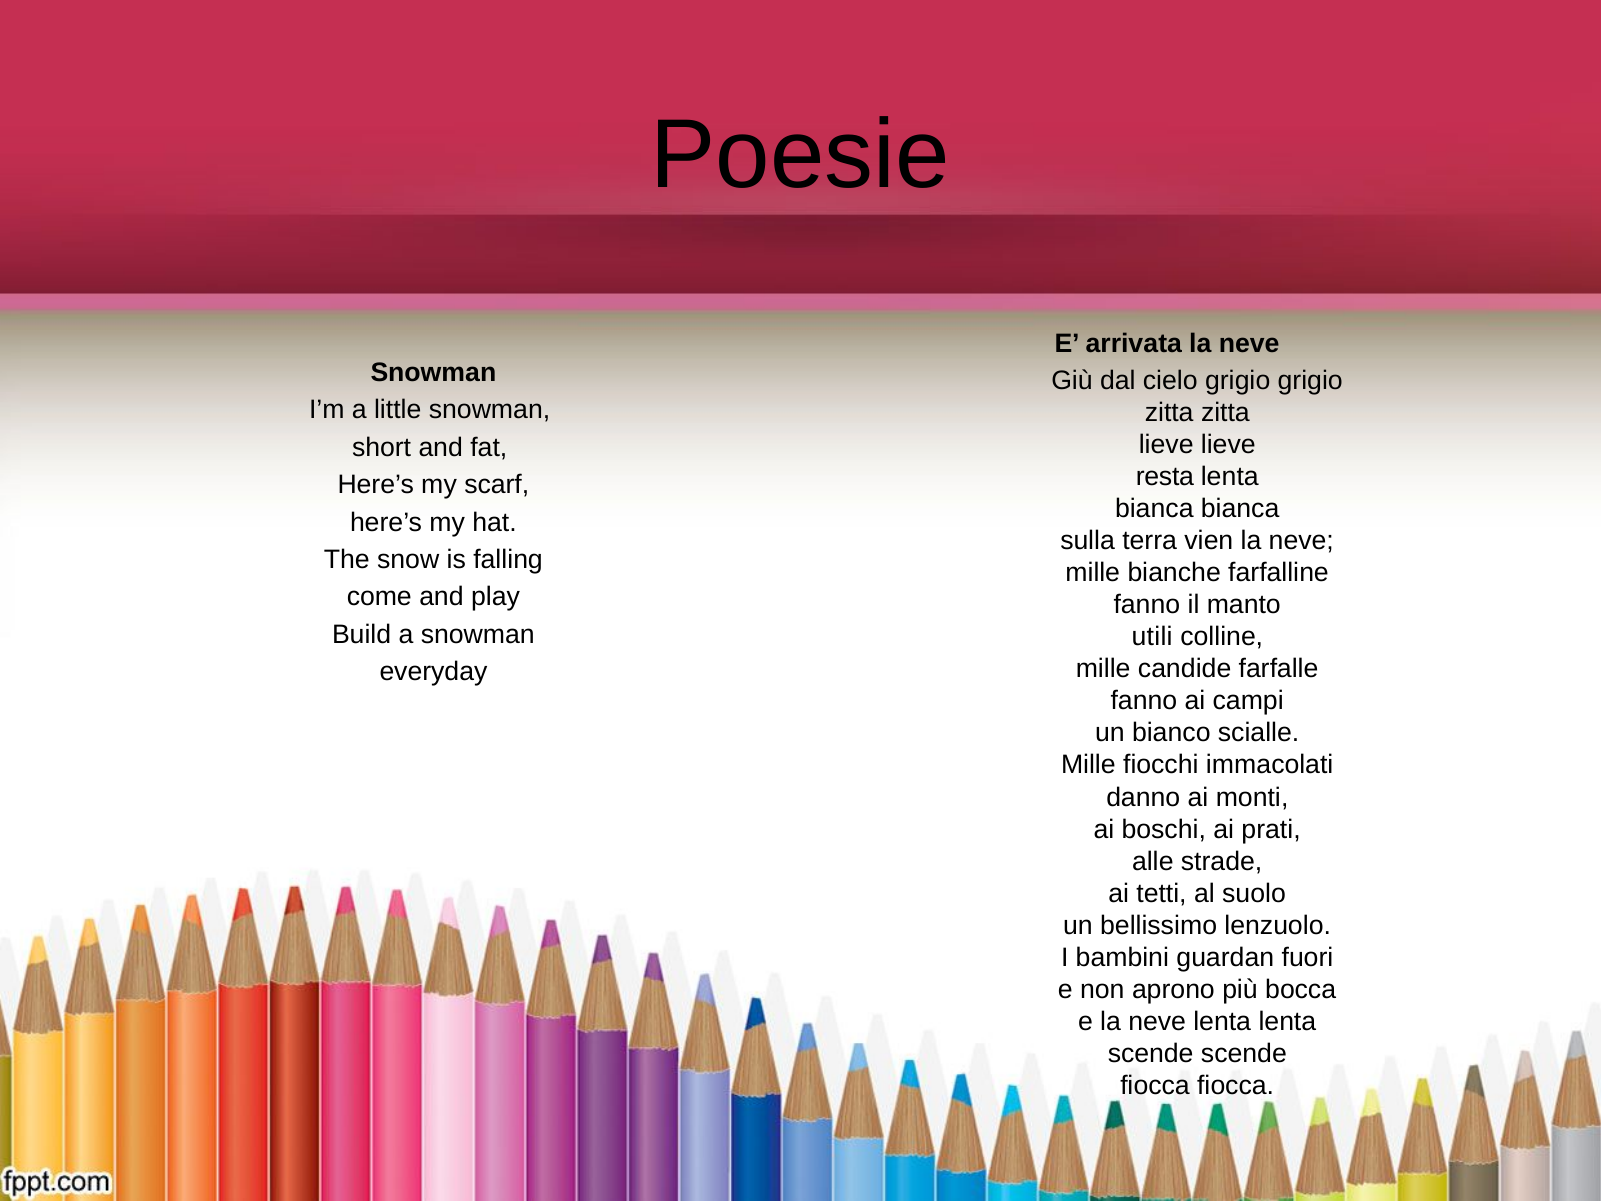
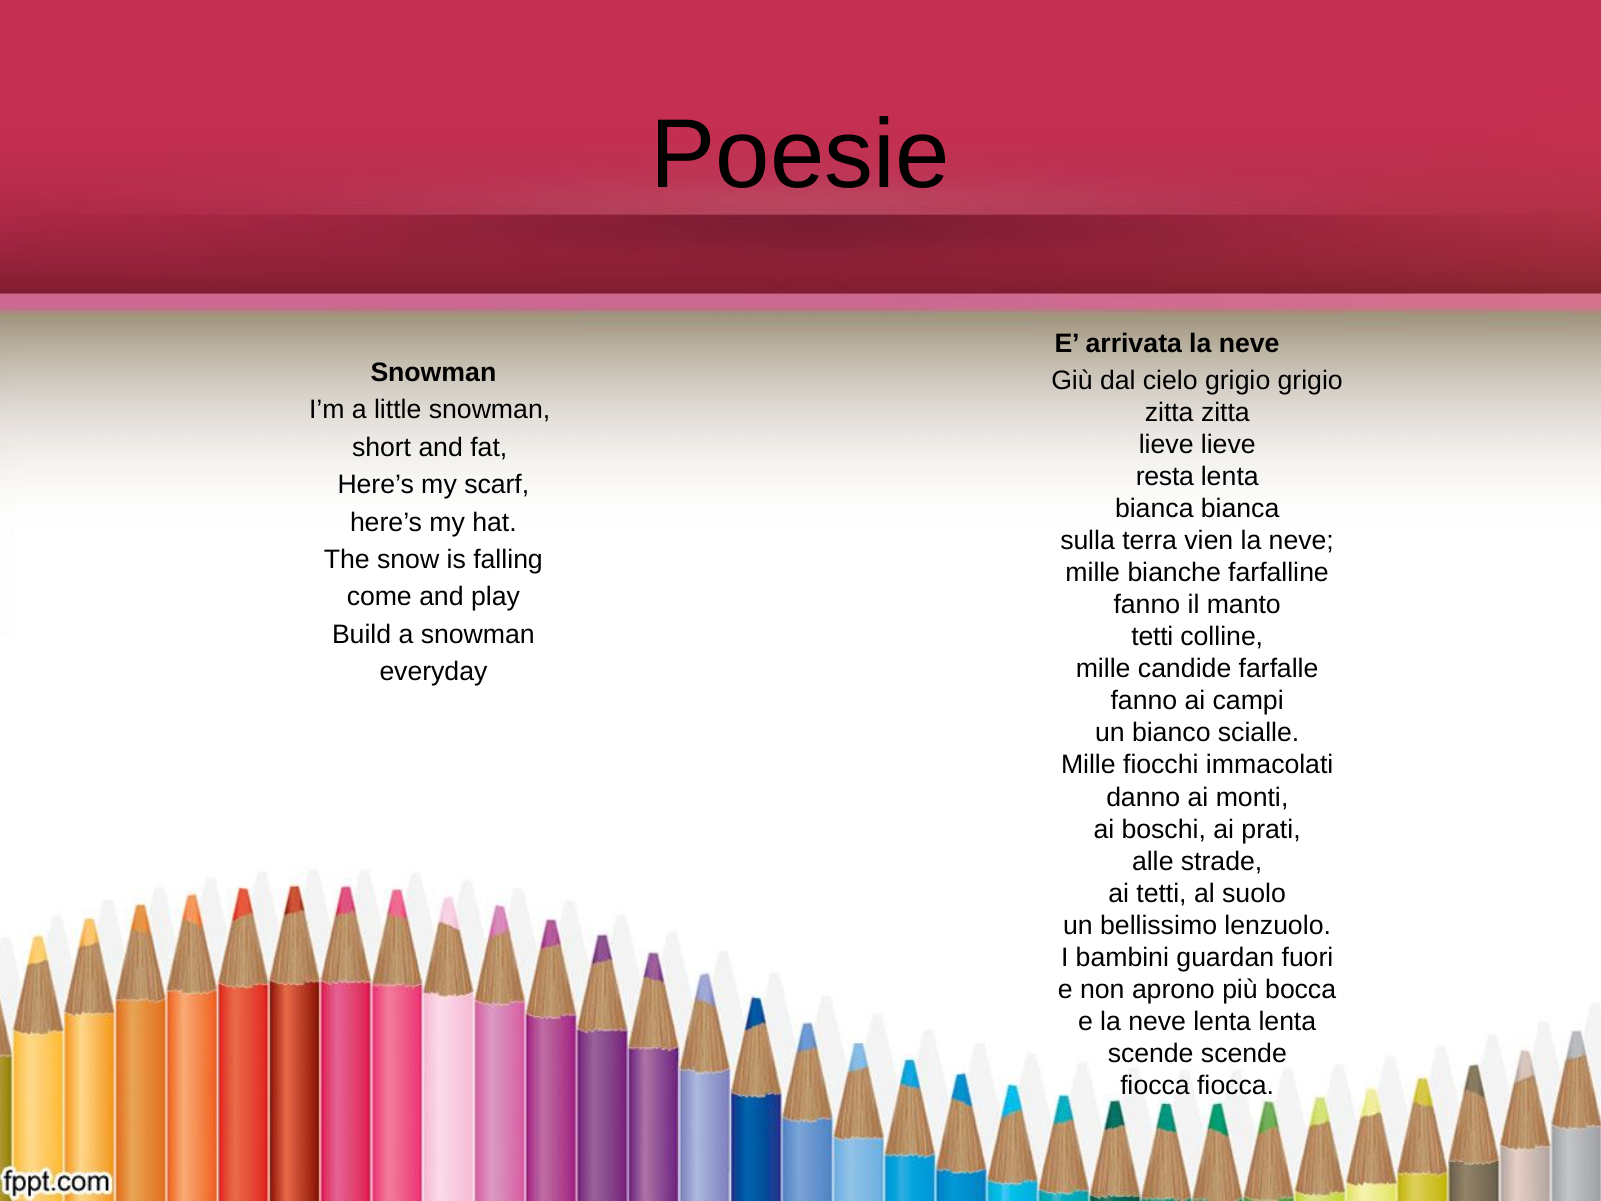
utili: utili -> tetti (1152, 637)
